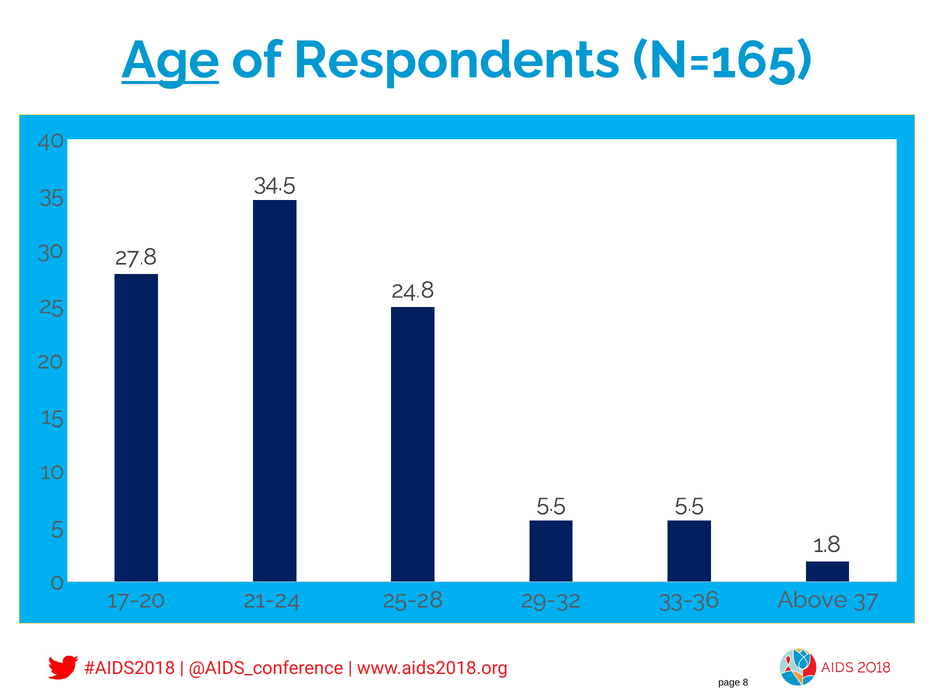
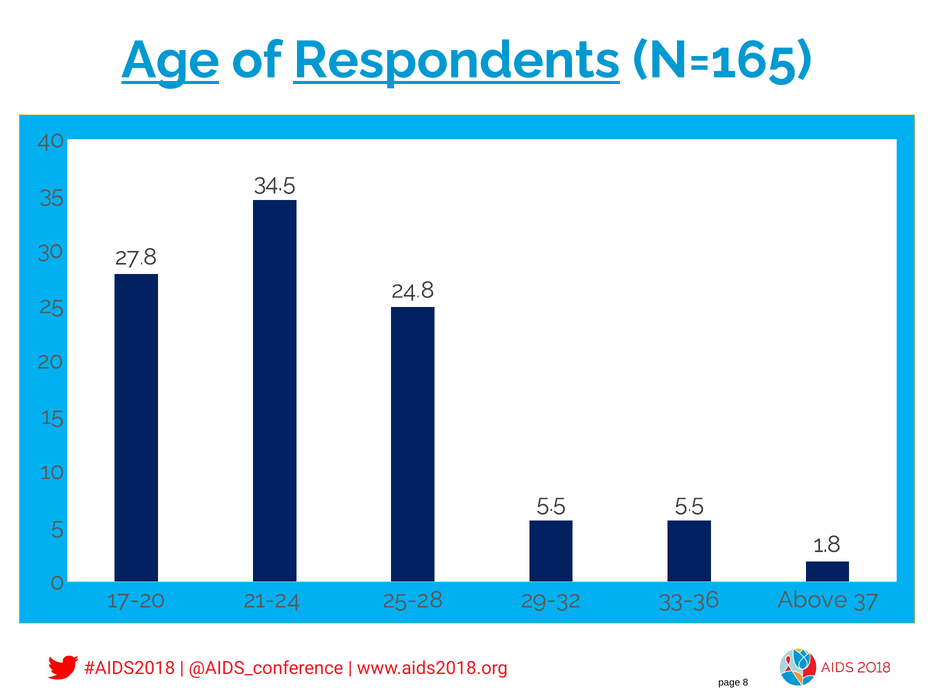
Respondents underline: none -> present (457, 60)
